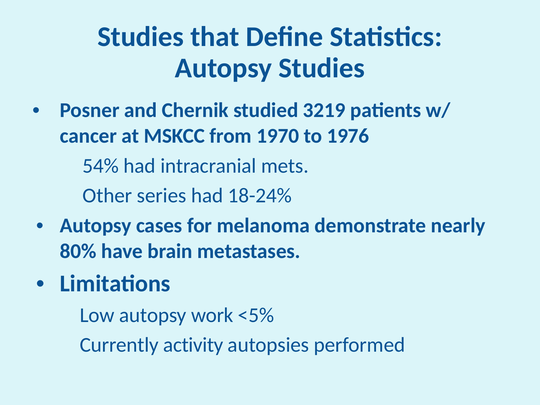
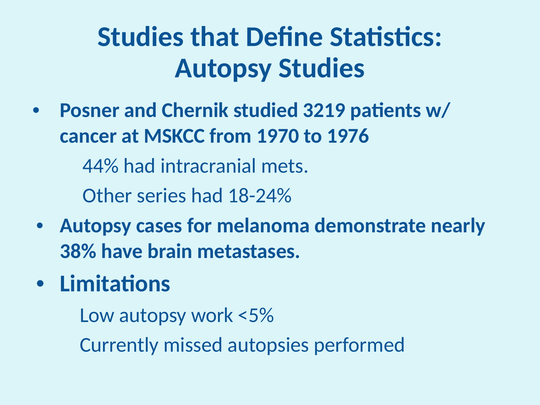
54%: 54% -> 44% (101, 166)
80%: 80% -> 38% (78, 251)
activity: activity -> missed (193, 345)
